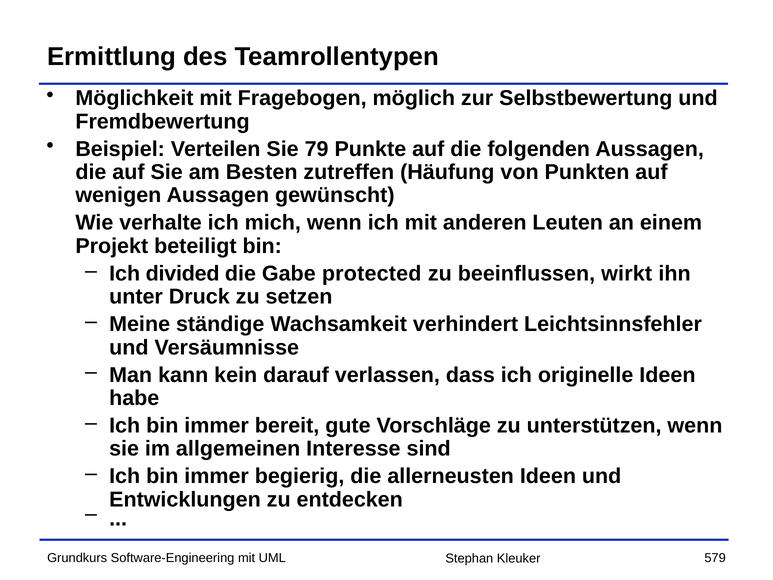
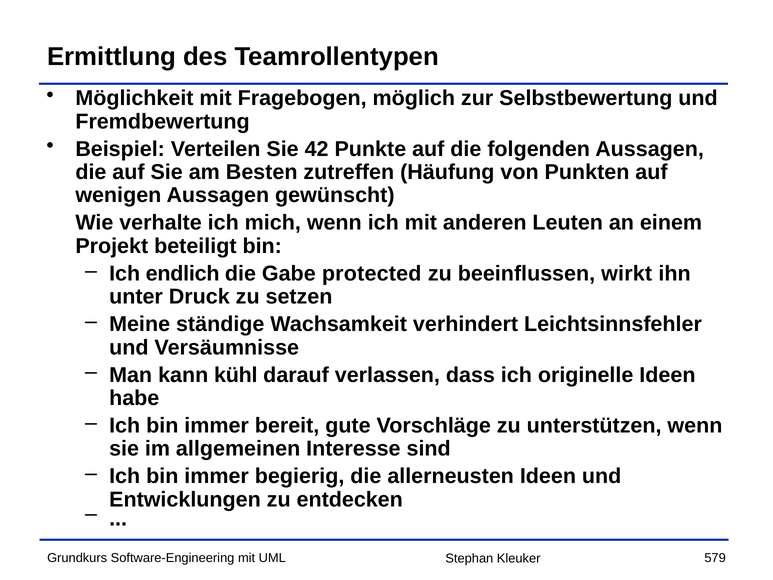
79: 79 -> 42 (317, 149)
divided: divided -> endlich (183, 273)
kein: kein -> kühl (236, 375)
